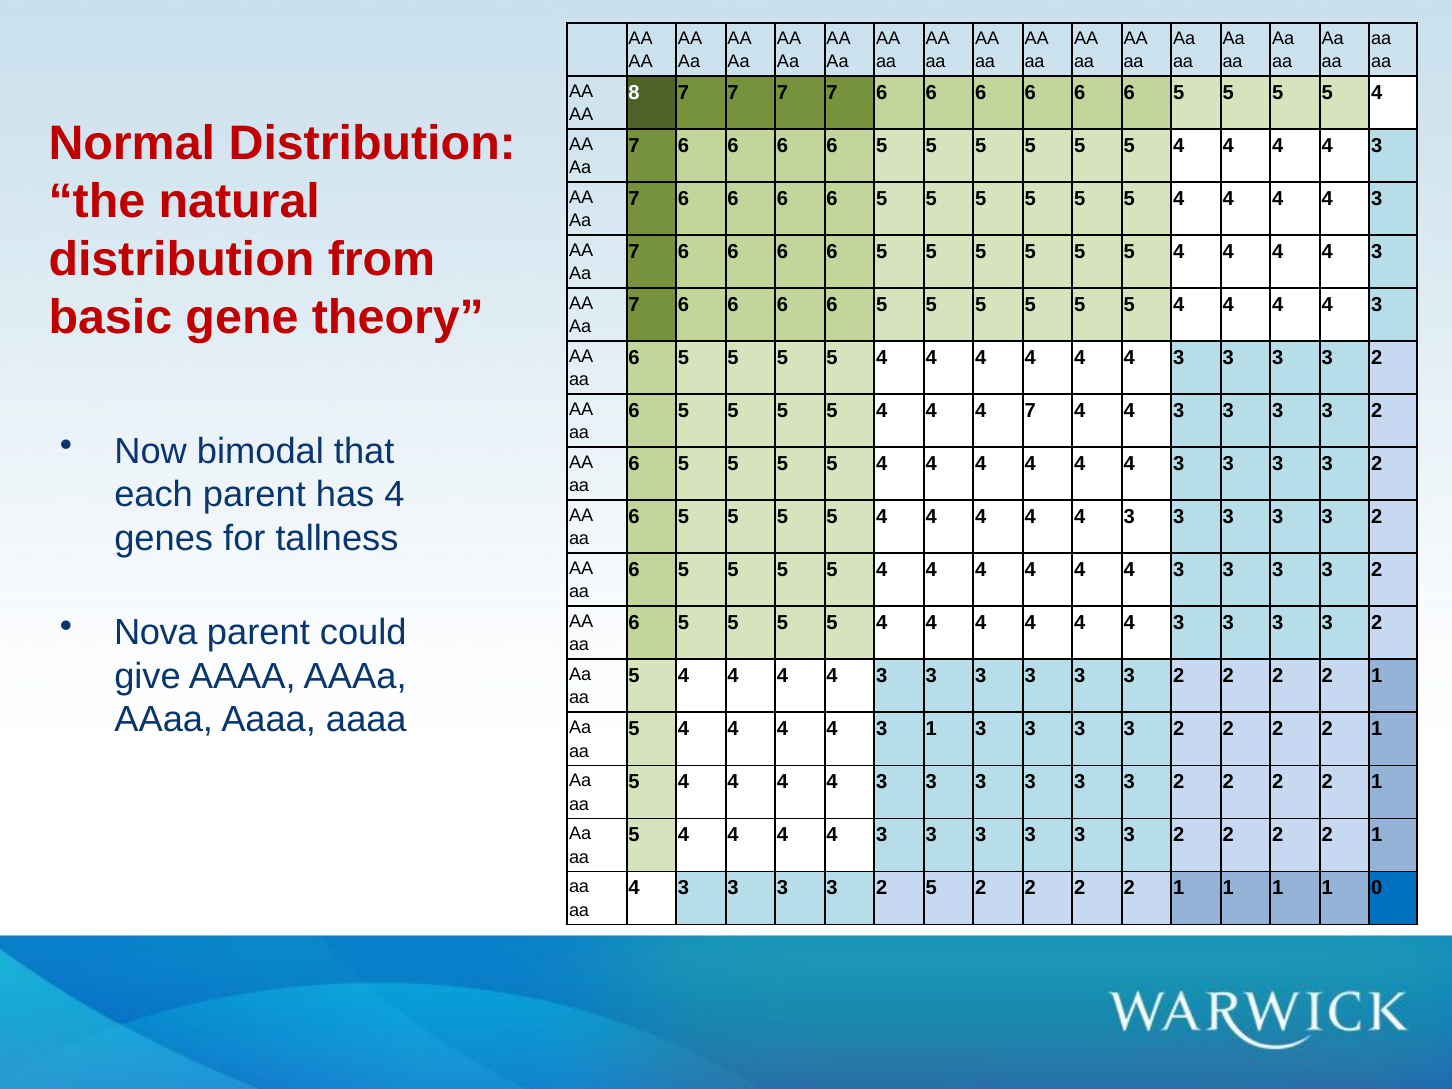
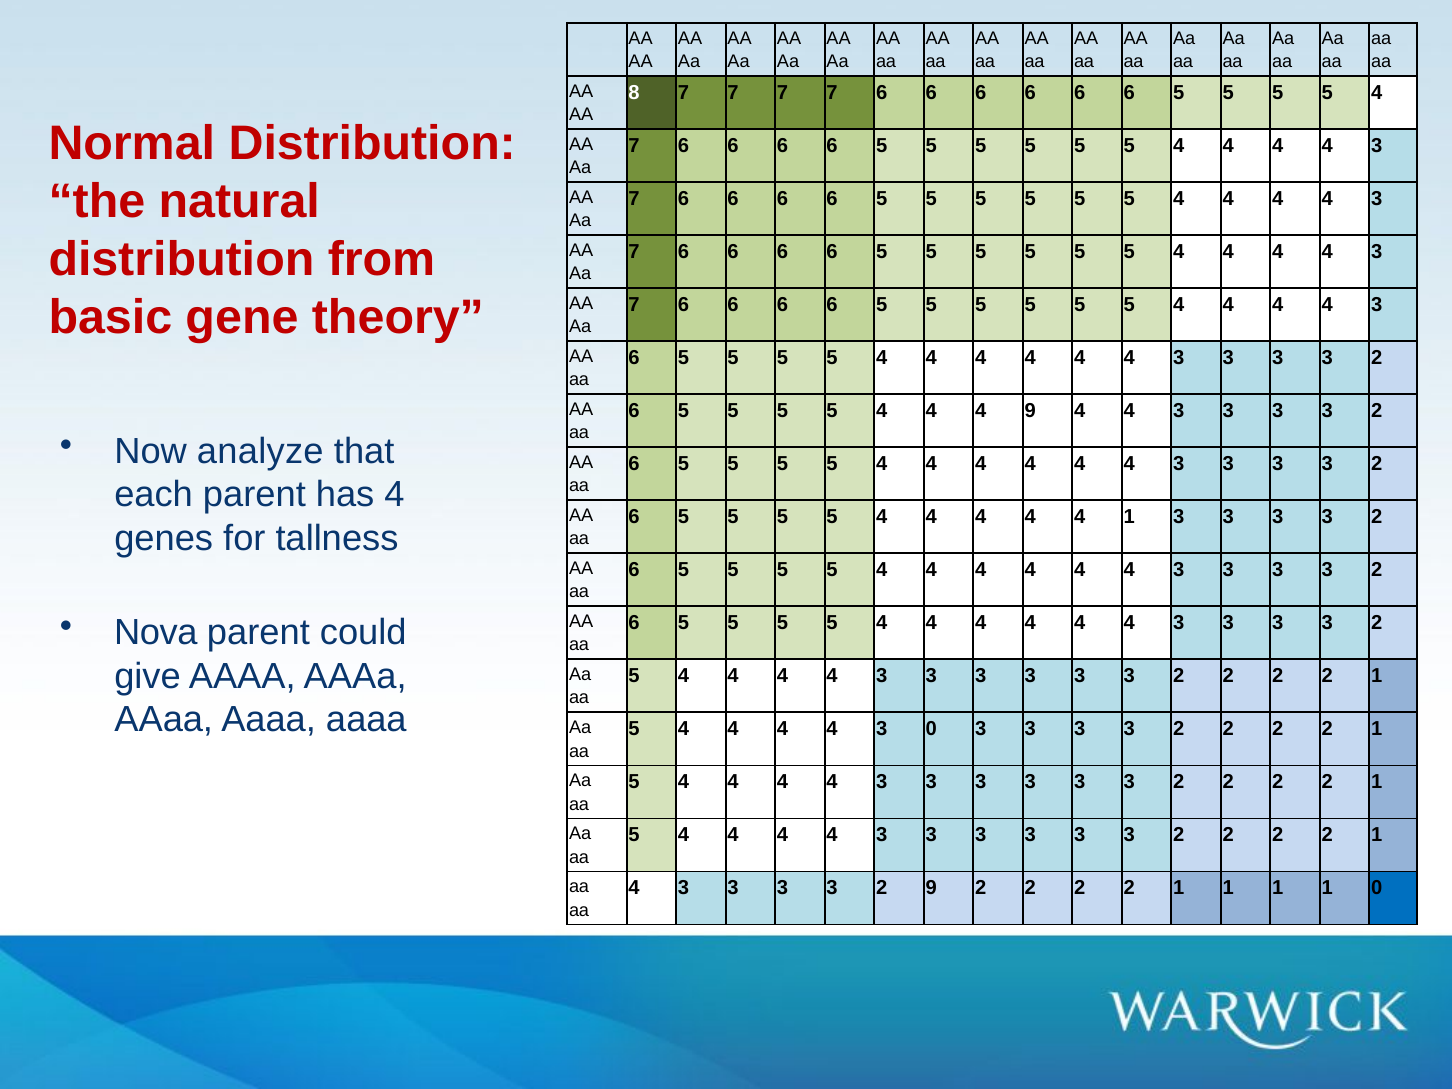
4 7: 7 -> 9 (1030, 411)
bimodal: bimodal -> analyze (260, 451)
3: 3 -> 1 (1129, 517)
3 1: 1 -> 0 (931, 729)
2 5: 5 -> 9 (931, 888)
